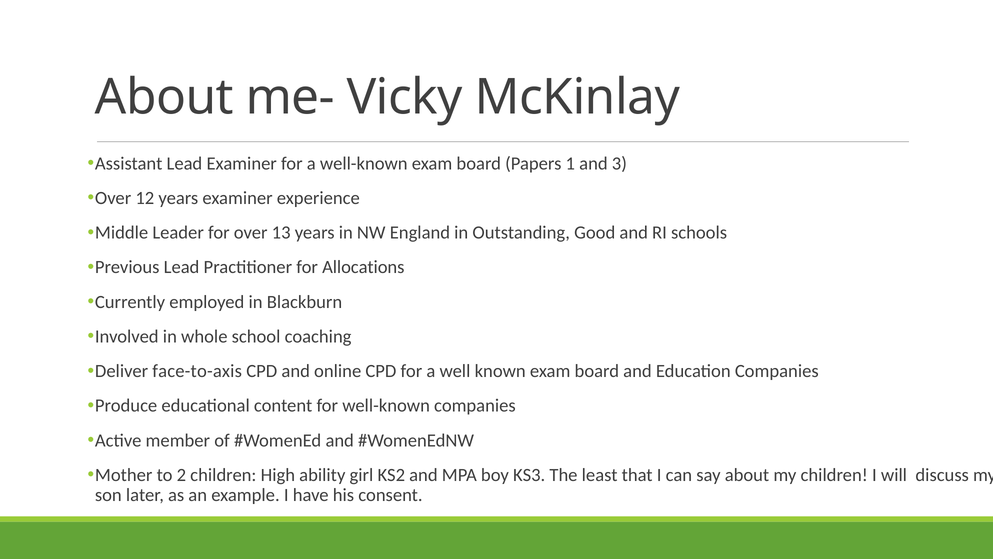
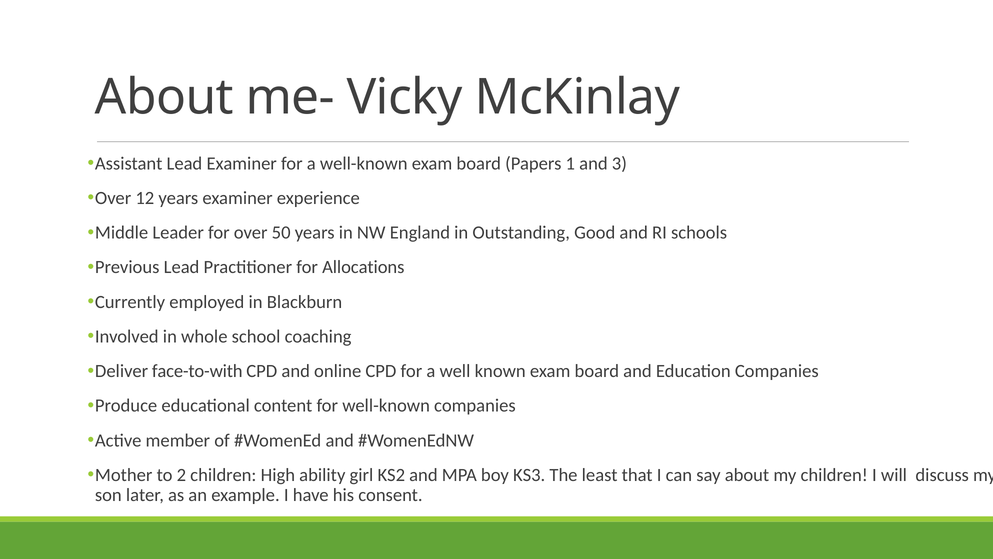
13: 13 -> 50 (281, 232)
face-to-axis: face-to-axis -> face-to-with (197, 371)
